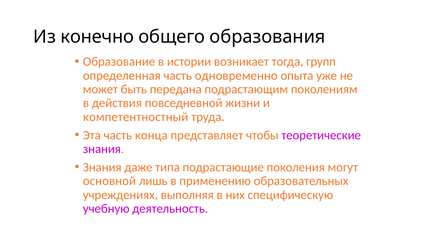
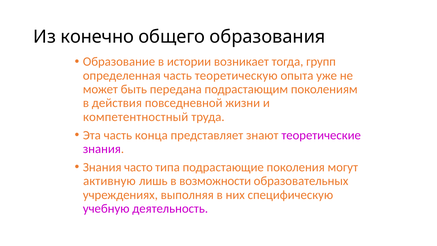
одновременно: одновременно -> теоретическую (236, 75)
чтобы: чтобы -> знают (262, 135)
даже: даже -> часто (138, 167)
основной: основной -> активную (109, 181)
применению: применению -> возможности (215, 181)
